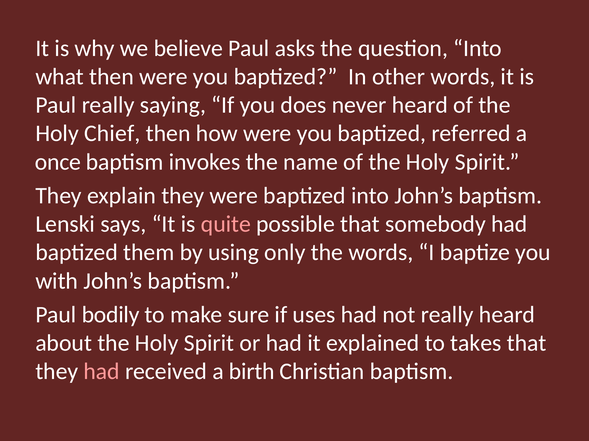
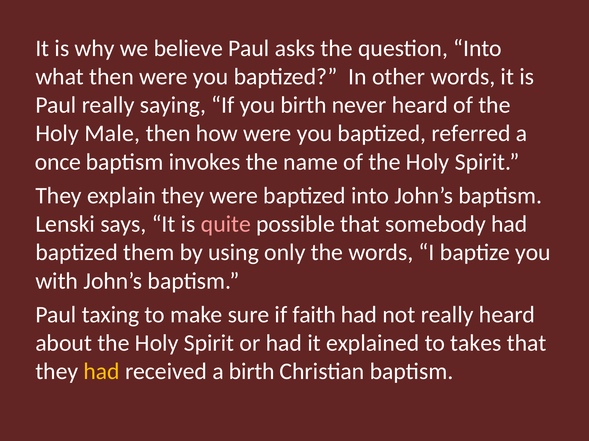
you does: does -> birth (304, 105)
Chief: Chief -> Male (112, 134)
bodily: bodily -> taxing (111, 315)
uses: uses -> faith (314, 315)
had colour: pink -> yellow (102, 372)
